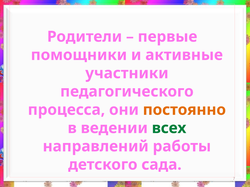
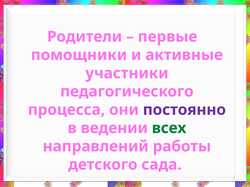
постоянно colour: orange -> purple (184, 110)
